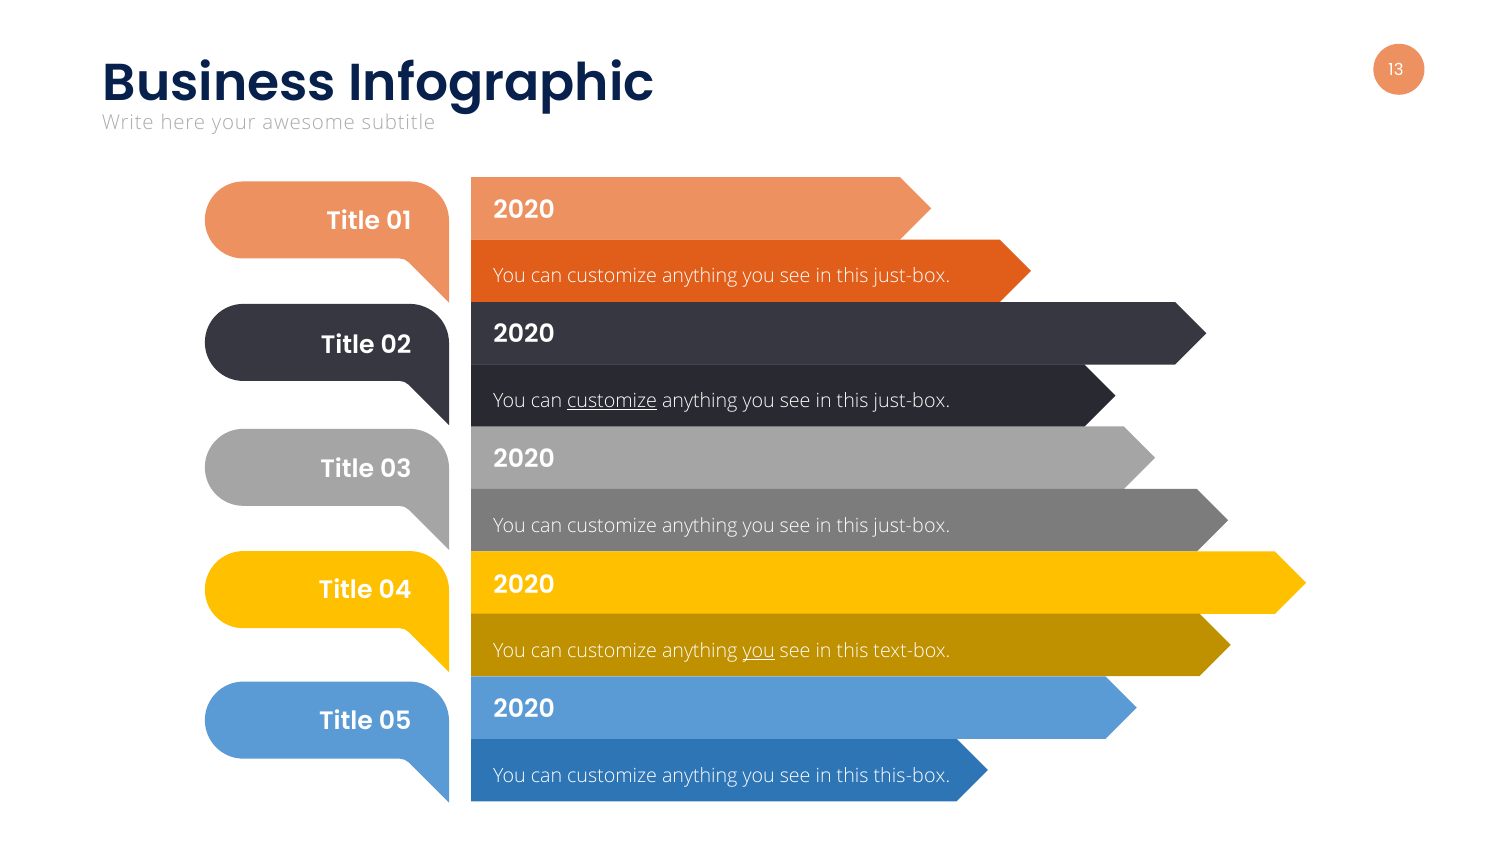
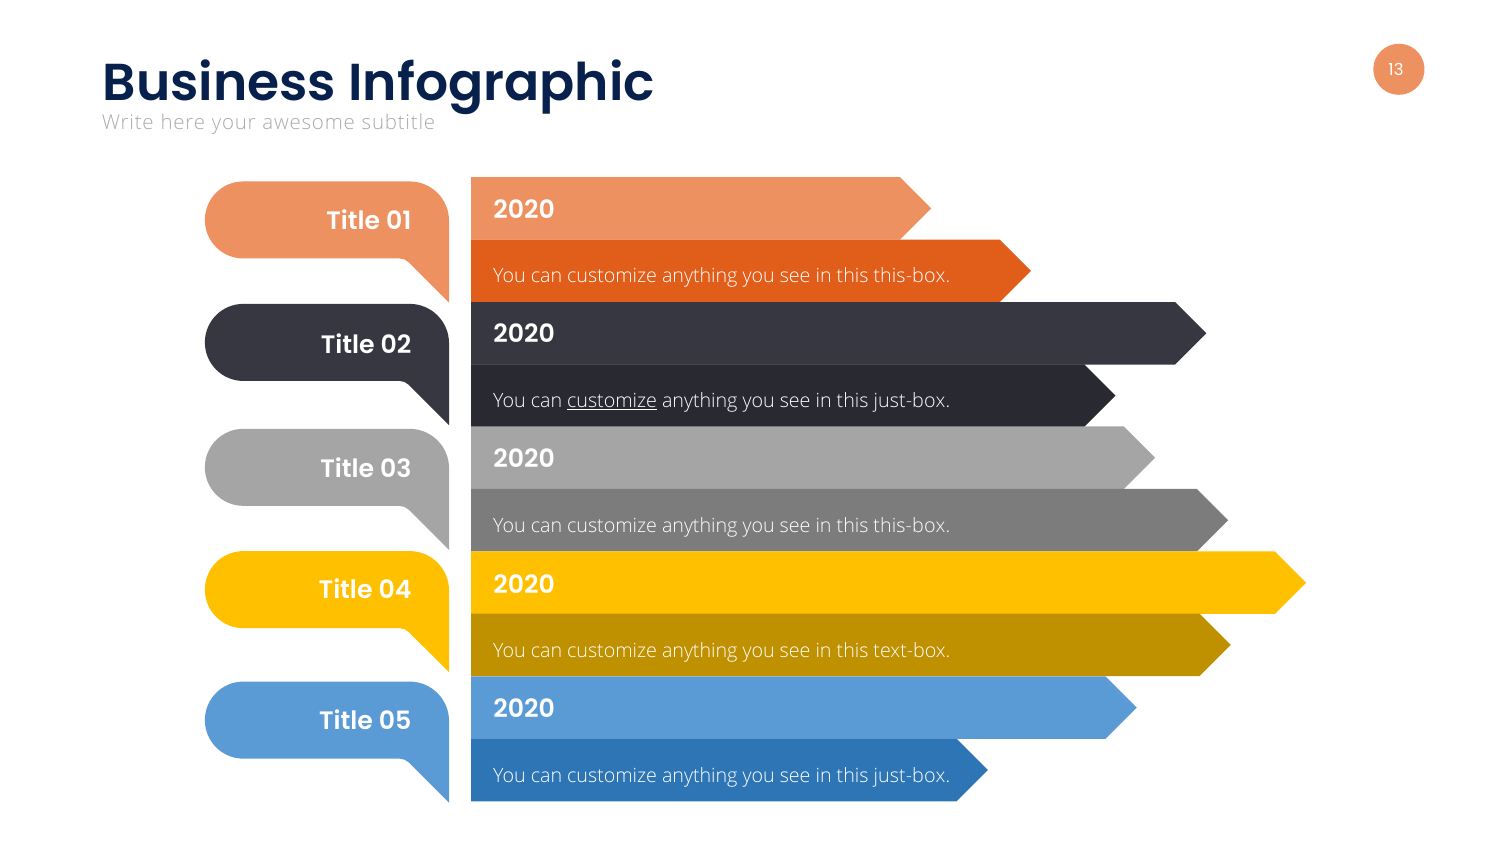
just-box: just-box -> this-box (912, 276)
just-box: just-box -> this-box (912, 526)
you underline: present -> none (759, 651)
this-box: this-box -> just-box (912, 776)
